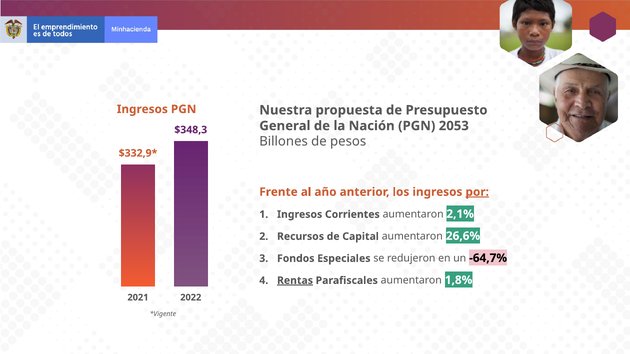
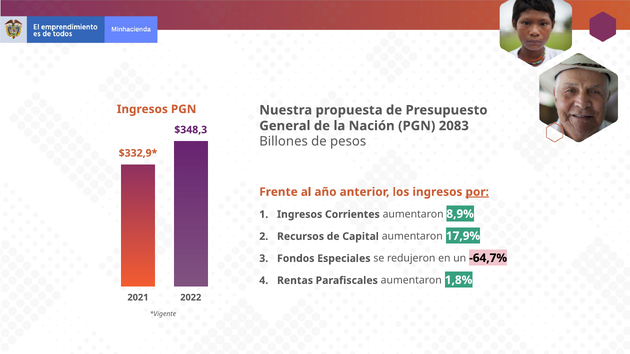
2053: 2053 -> 2083 (454, 126)
2,1%: 2,1% -> 8,9% (460, 214)
26,6%: 26,6% -> 17,9% (463, 236)
Rentas underline: present -> none (295, 281)
